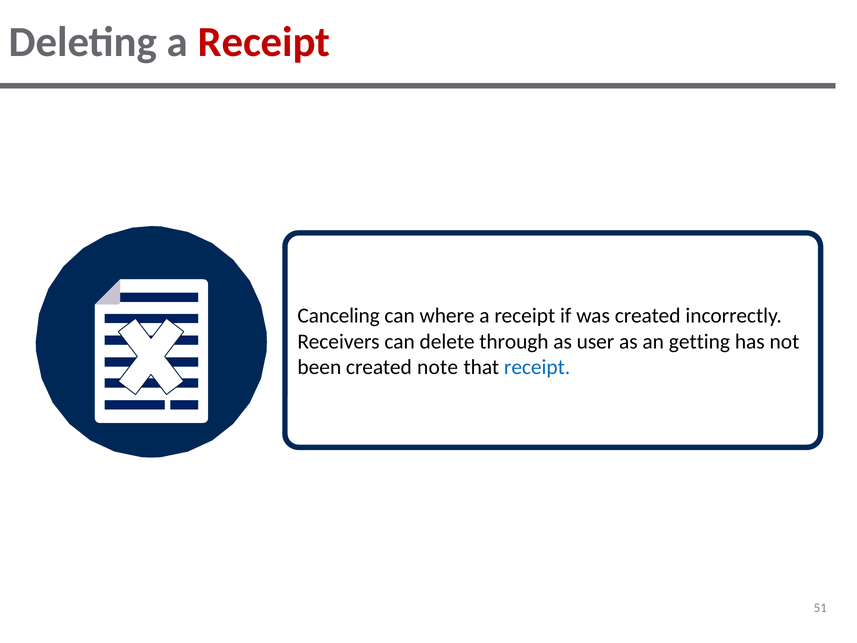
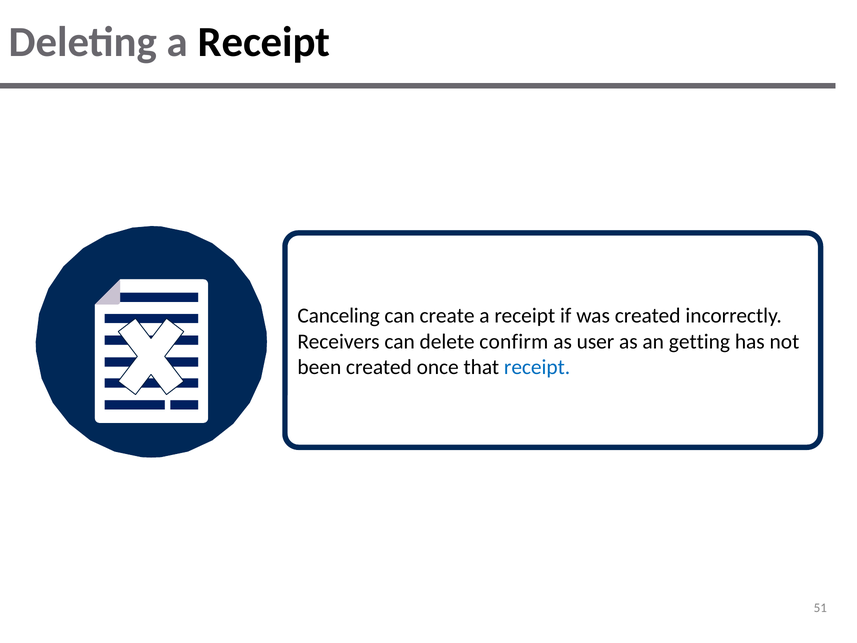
Receipt colour: red -> black (264, 42)
where: where -> create (447, 316)
through: through -> confirm (514, 341)
note: note -> once (438, 367)
